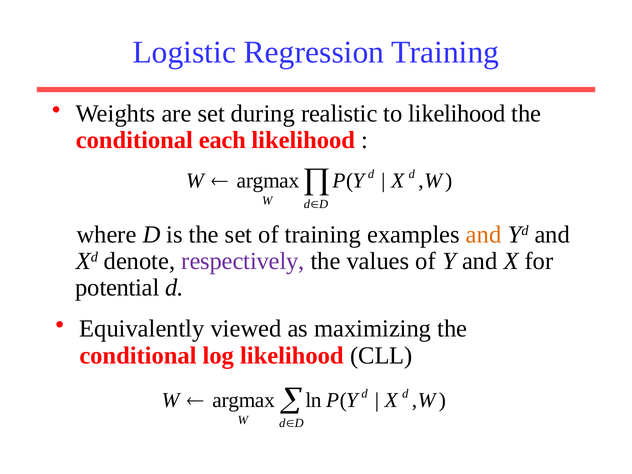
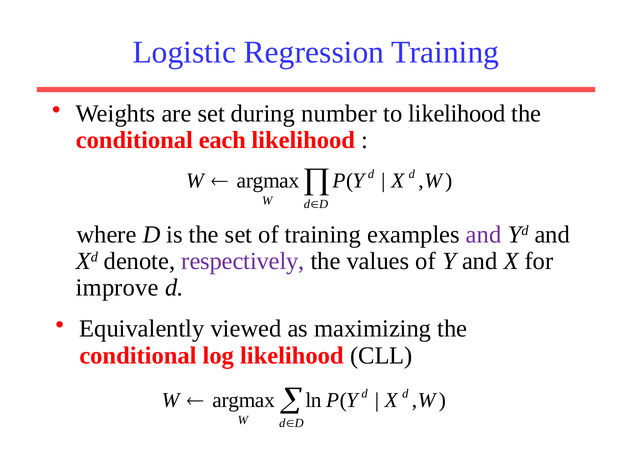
realistic: realistic -> number (339, 114)
and colour: orange -> purple (484, 235)
potential: potential -> improve (117, 288)
